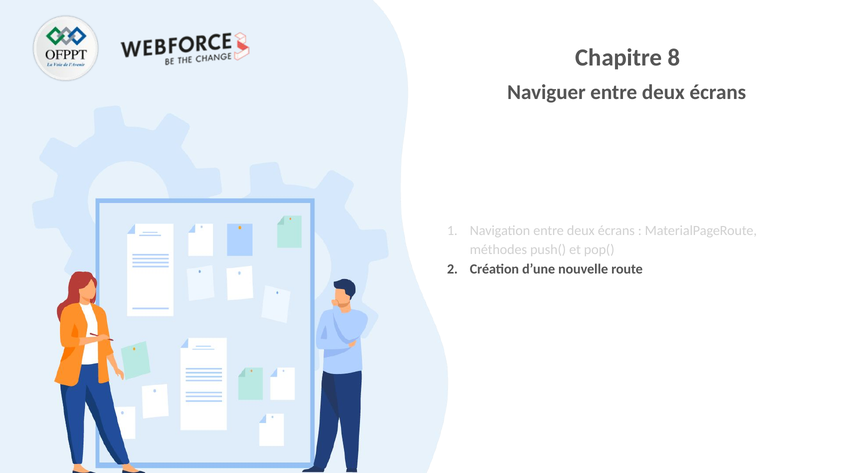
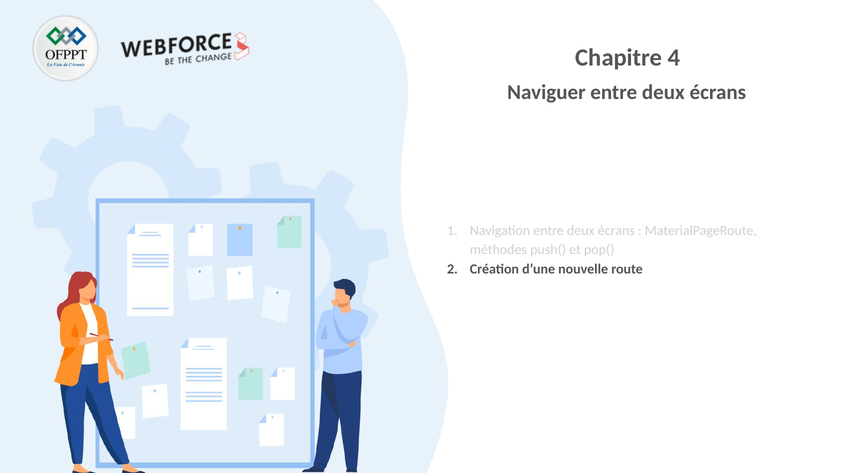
8: 8 -> 4 (674, 58)
